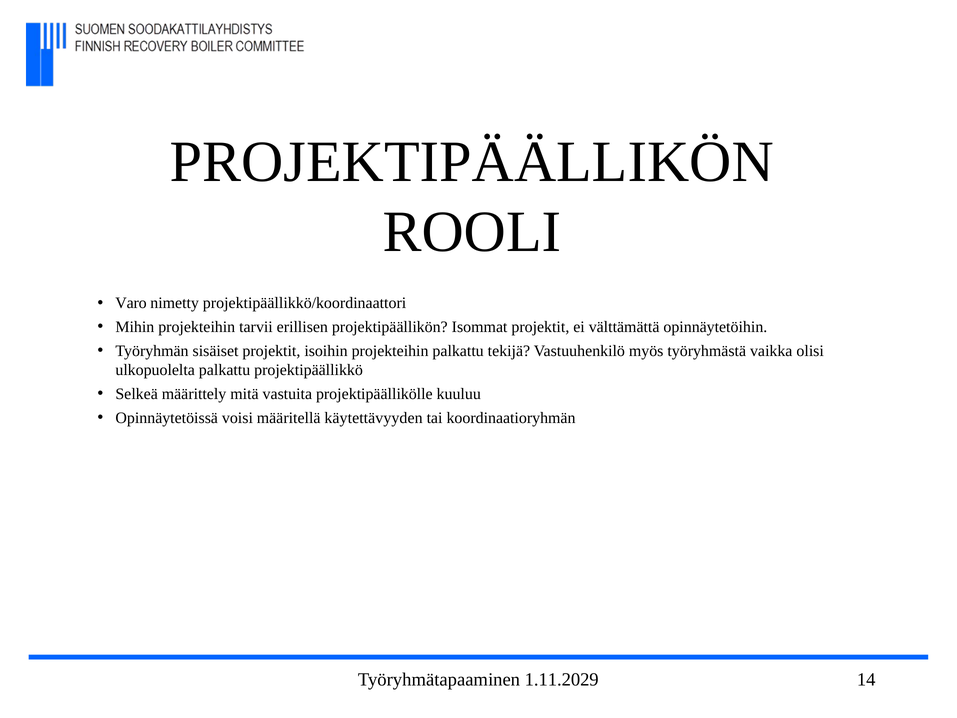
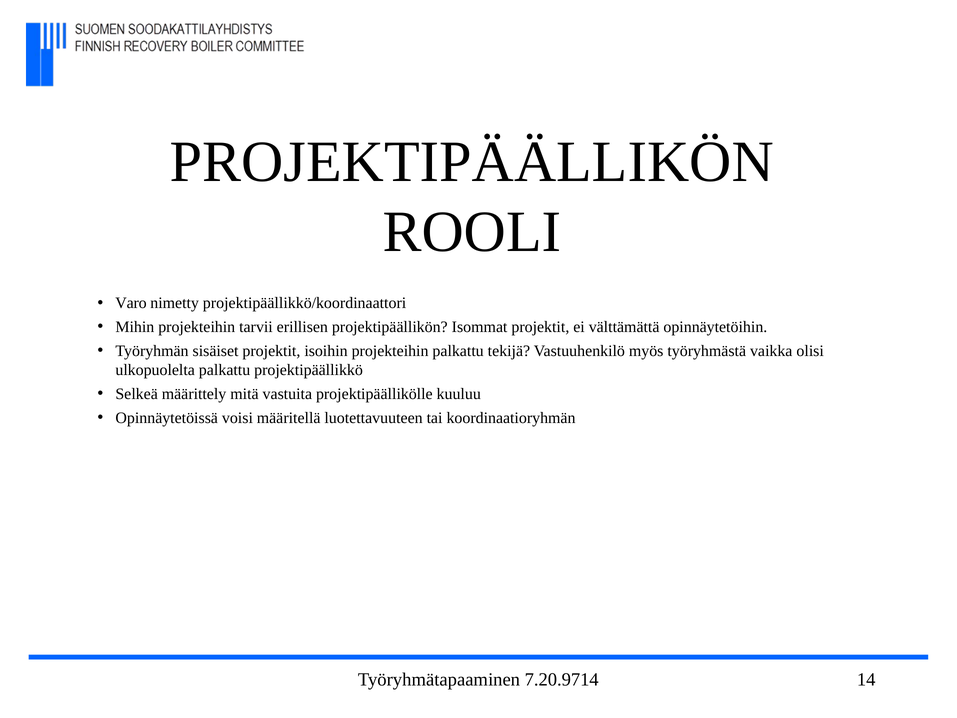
käytettävyyden: käytettävyyden -> luotettavuuteen (374, 418)
1.11.2029: 1.11.2029 -> 7.20.9714 (562, 679)
